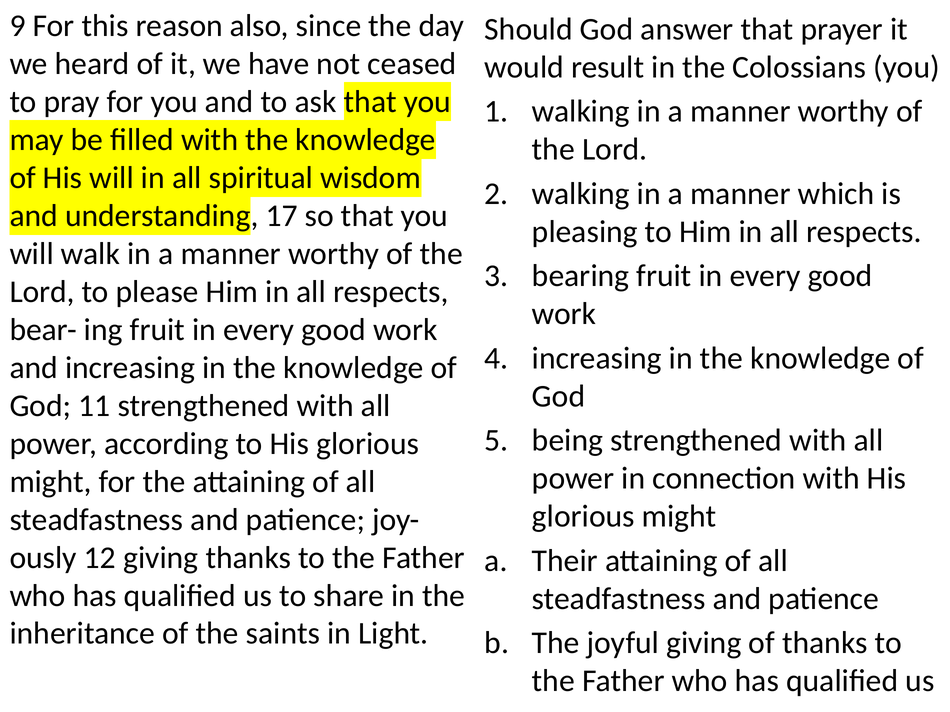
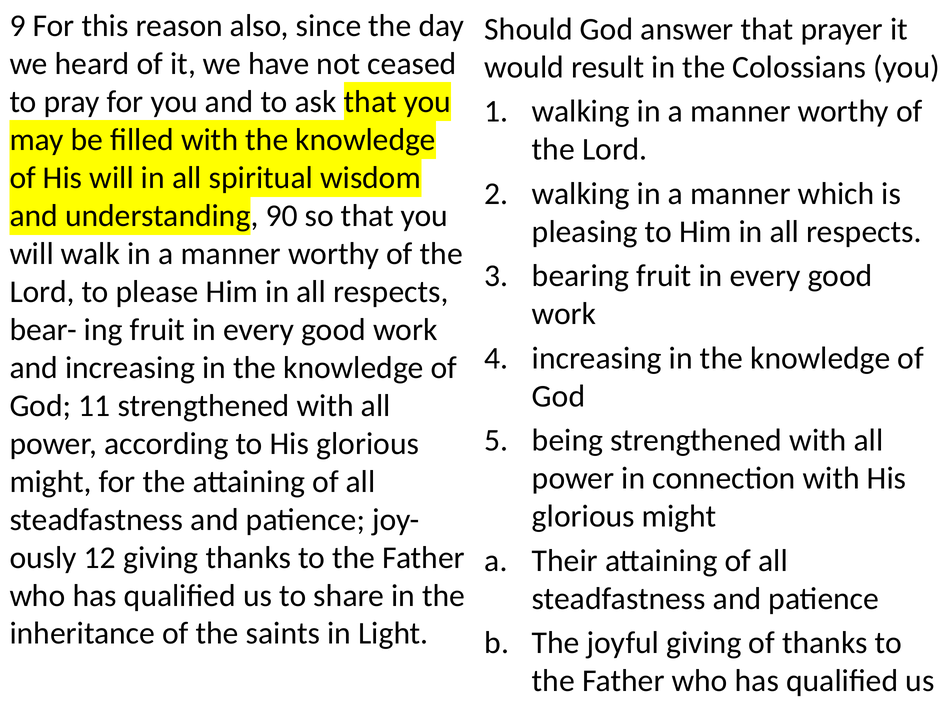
17: 17 -> 90 (282, 216)
